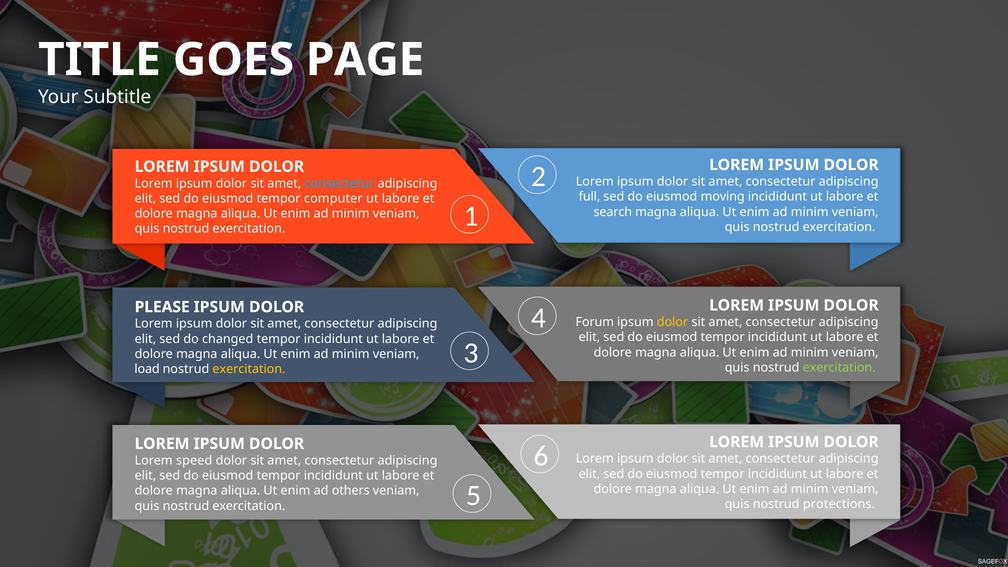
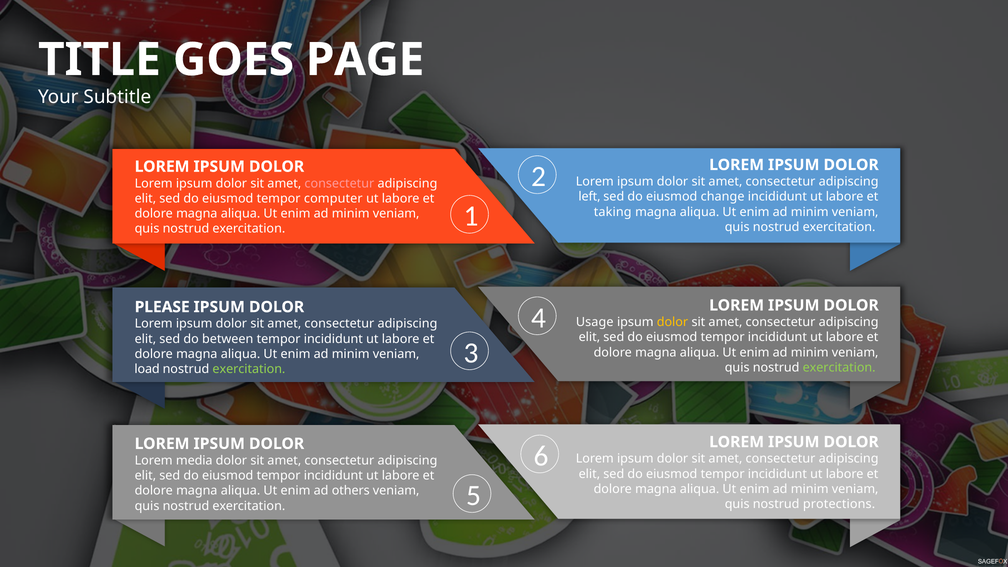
consectetur colour: light blue -> pink (339, 183)
full: full -> left (589, 197)
moving: moving -> change (723, 197)
search: search -> taking (613, 212)
Forum: Forum -> Usage (595, 322)
changed: changed -> between (228, 339)
exercitation colour: yellow -> light green (249, 369)
speed: speed -> media (194, 461)
